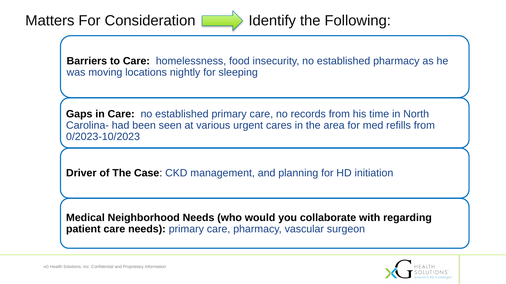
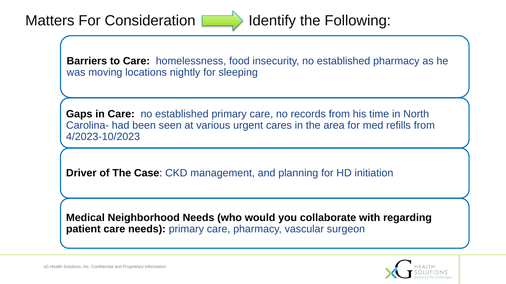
0/2023-10/2023: 0/2023-10/2023 -> 4/2023-10/2023 (103, 137)
